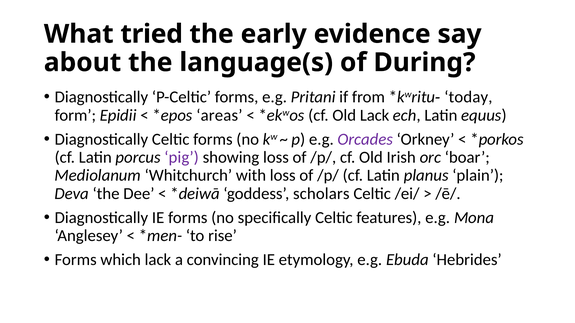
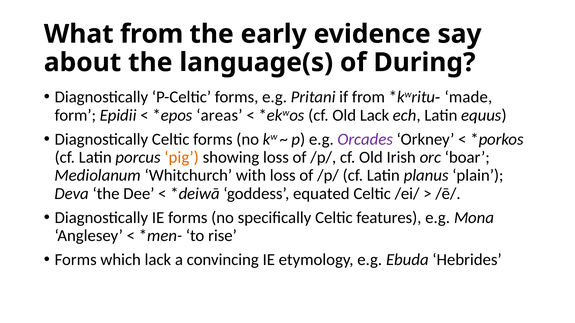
What tried: tried -> from (152, 34)
today: today -> made (468, 97)
pig colour: purple -> orange (182, 158)
scholars: scholars -> equated (321, 194)
